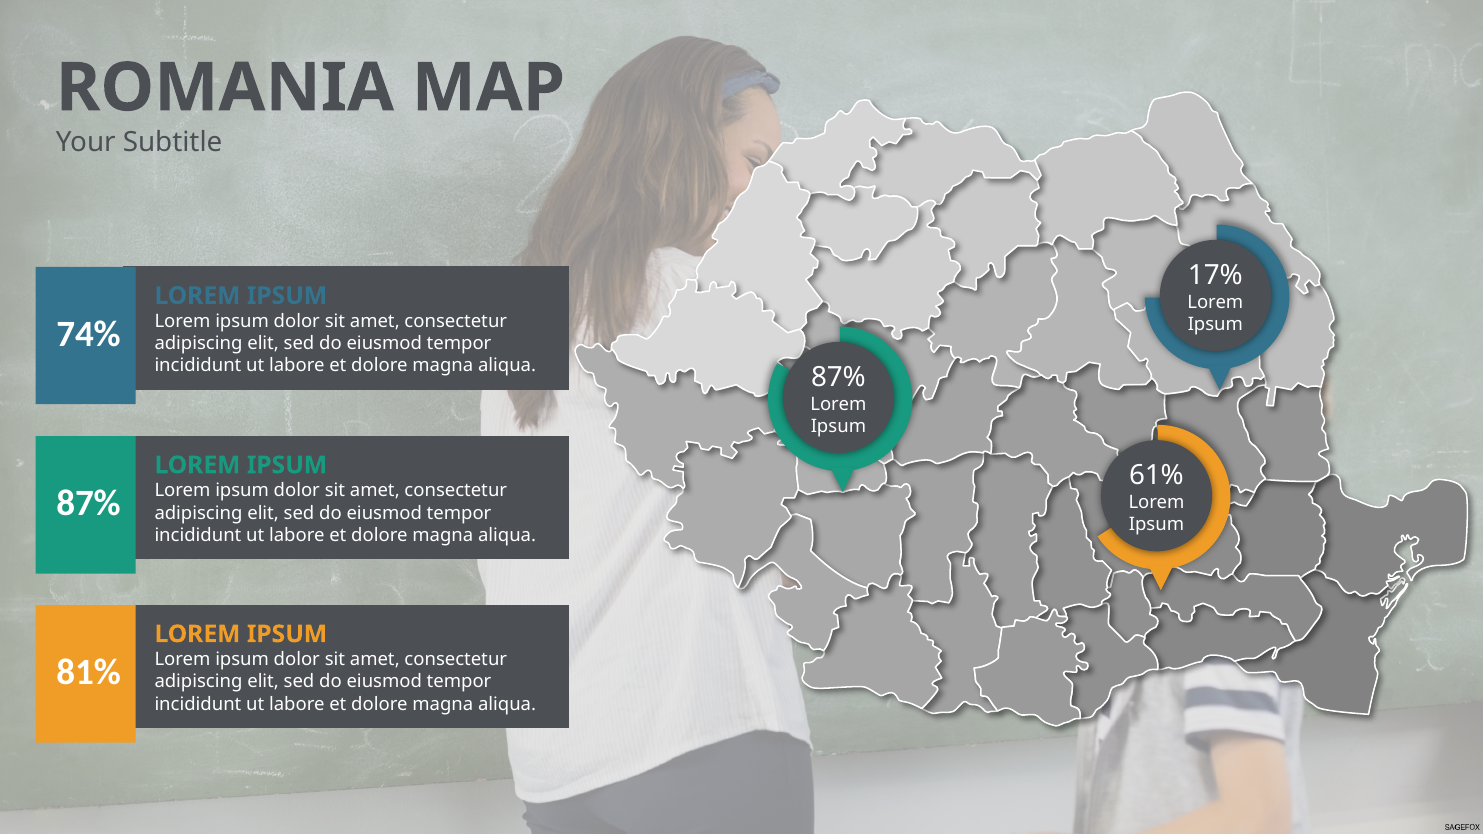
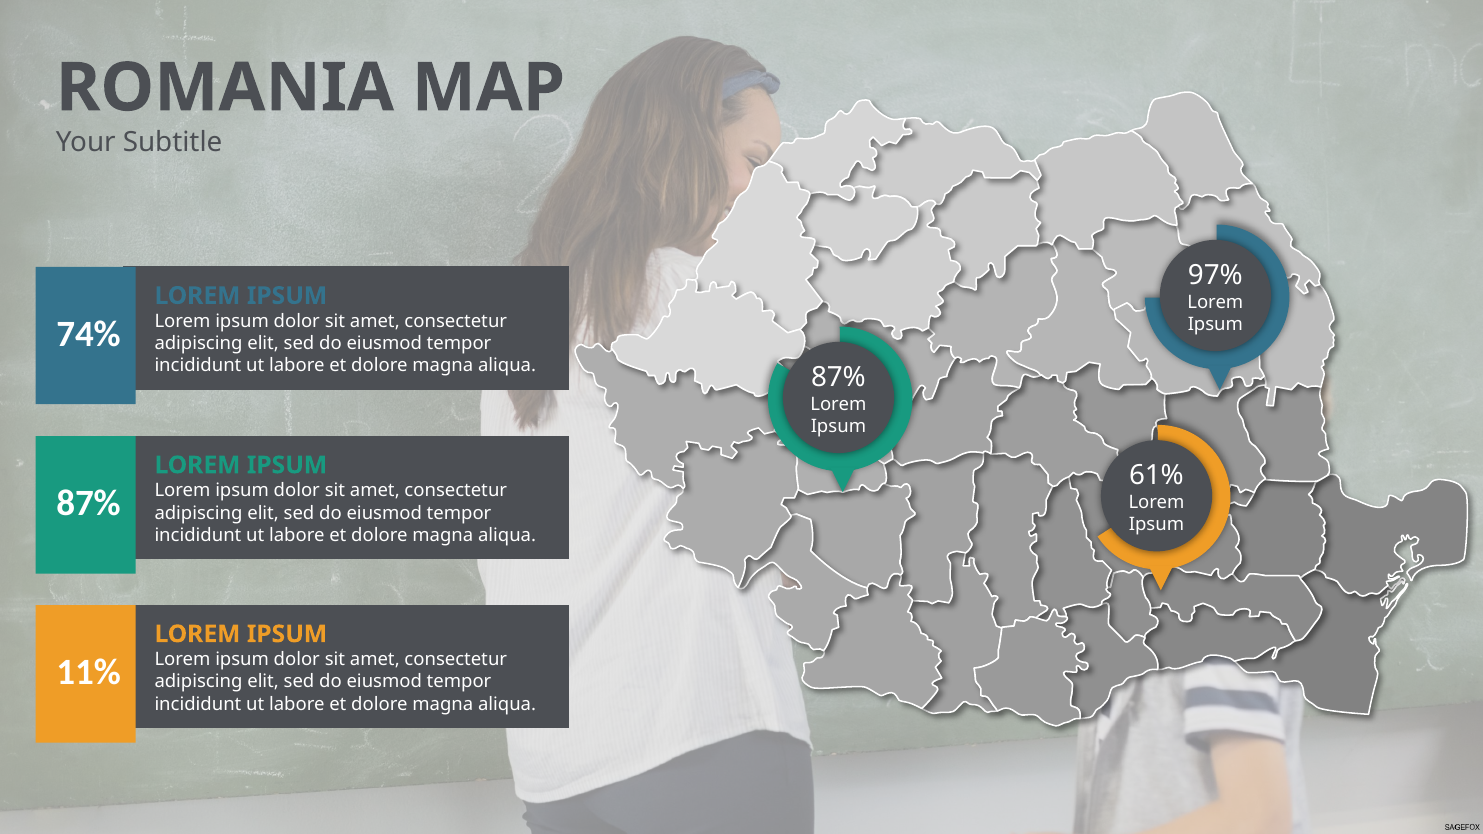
17%: 17% -> 97% (1215, 275)
81%: 81% -> 11% (89, 673)
